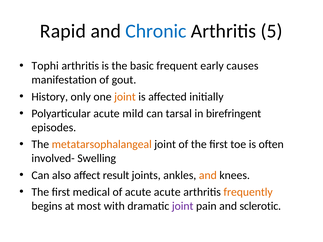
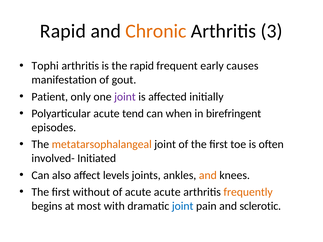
Chronic colour: blue -> orange (156, 31)
5: 5 -> 3 (272, 31)
the basic: basic -> rapid (142, 66)
History: History -> Patient (50, 97)
joint colour: orange -> purple (125, 97)
mild: mild -> tend (133, 114)
tarsal: tarsal -> when (179, 114)
Swelling: Swelling -> Initiated (97, 159)
result: result -> levels (116, 175)
medical: medical -> without (91, 192)
joint colour: purple -> blue (183, 206)
